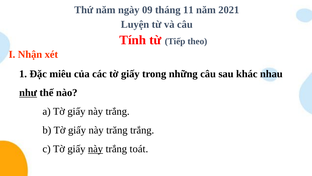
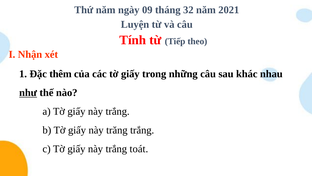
11: 11 -> 32 (188, 10)
miêu: miêu -> thêm (61, 74)
này underline: present -> none (96, 149)
